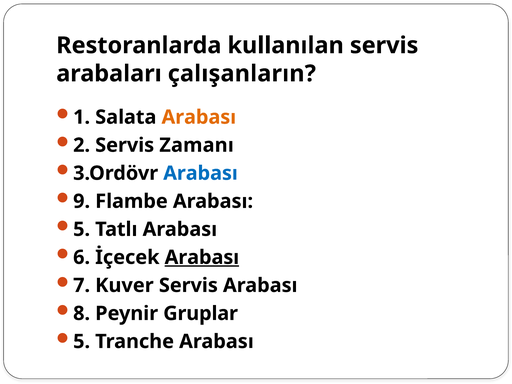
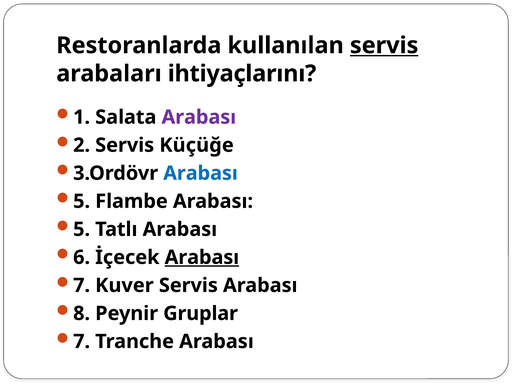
servis underline: none -> present (384, 45)
çalışanların: çalışanların -> ihtiyaçlarını (242, 74)
Arabası colour: orange -> purple (199, 117)
Zamanı: Zamanı -> Küçüğe (197, 145)
9: 9 -> 5 (82, 201)
5: 5 -> 7 (82, 341)
